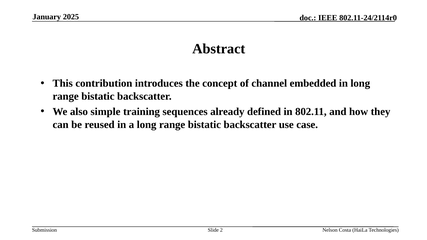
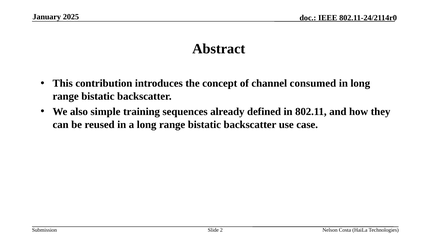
embedded: embedded -> consumed (313, 83)
